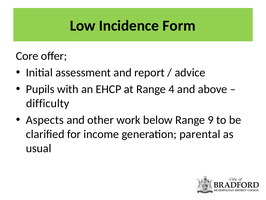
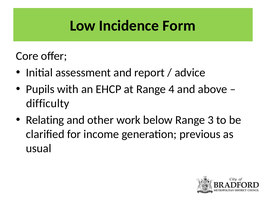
Aspects: Aspects -> Relating (45, 120)
9: 9 -> 3 (211, 120)
parental: parental -> previous (200, 134)
